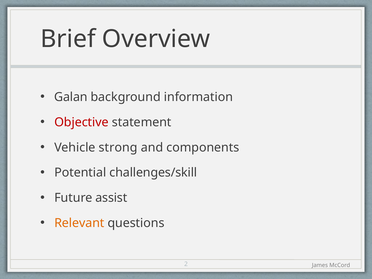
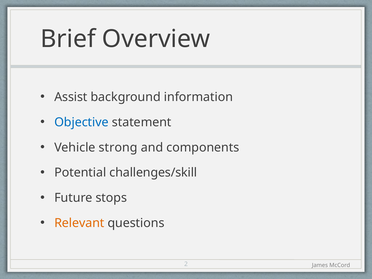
Galan: Galan -> Assist (71, 97)
Objective colour: red -> blue (81, 122)
assist: assist -> stops (111, 198)
